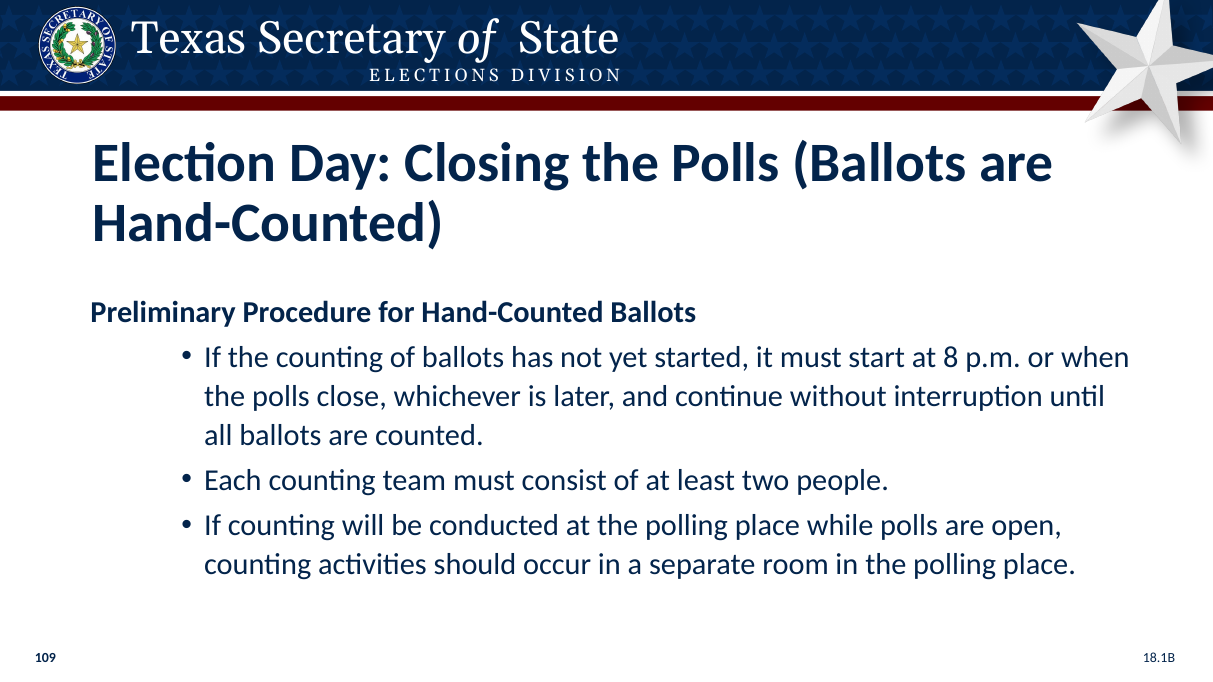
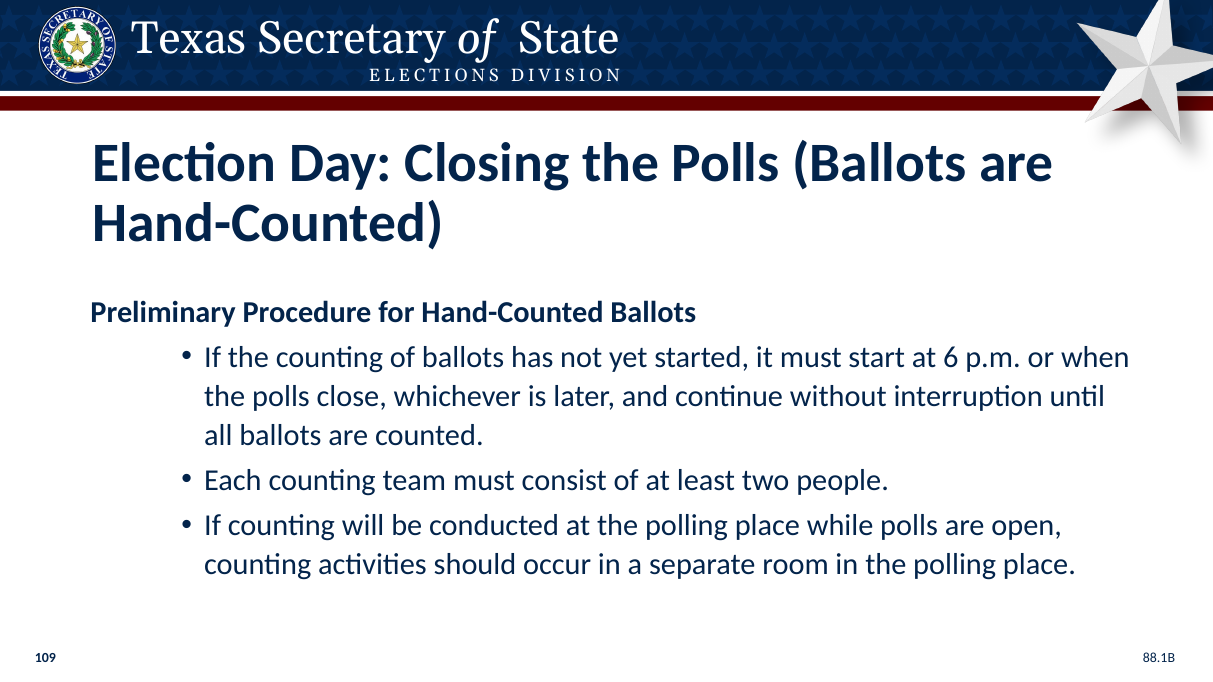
8: 8 -> 6 (951, 358)
18.1B: 18.1B -> 88.1B (1159, 658)
